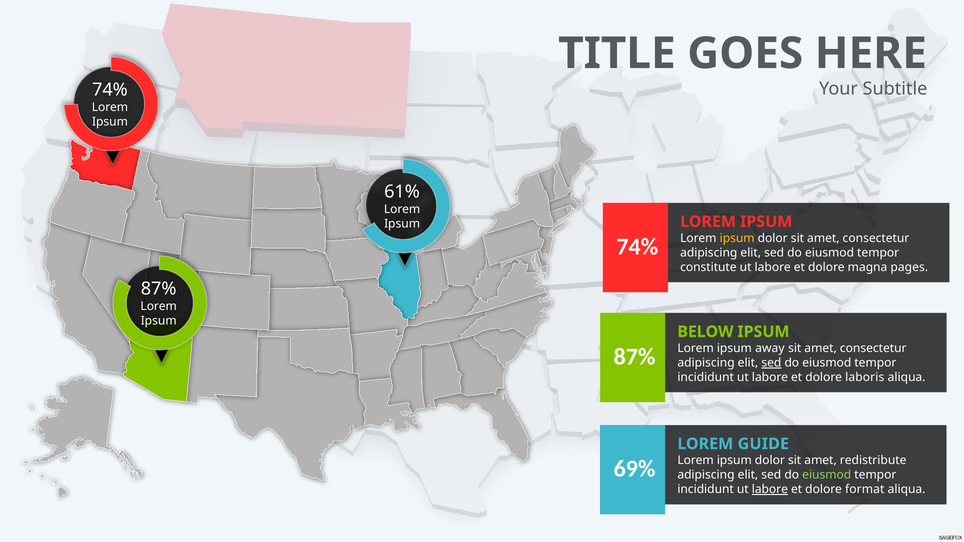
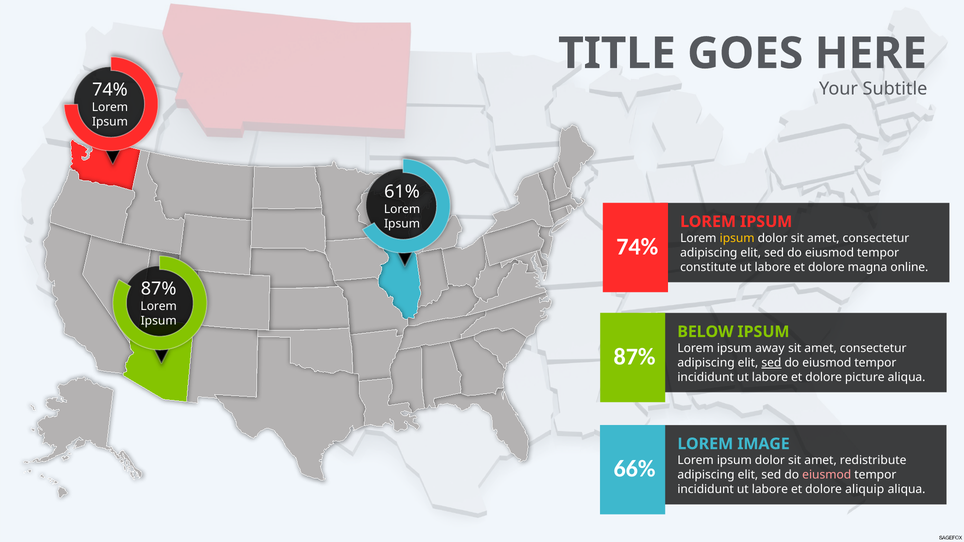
pages: pages -> online (909, 267)
laboris: laboris -> picture (865, 377)
GUIDE: GUIDE -> IMAGE (763, 444)
69%: 69% -> 66% (634, 469)
eiusmod colour: light green -> pink (827, 475)
labore underline: present -> none (770, 490)
format: format -> aliquip (865, 490)
